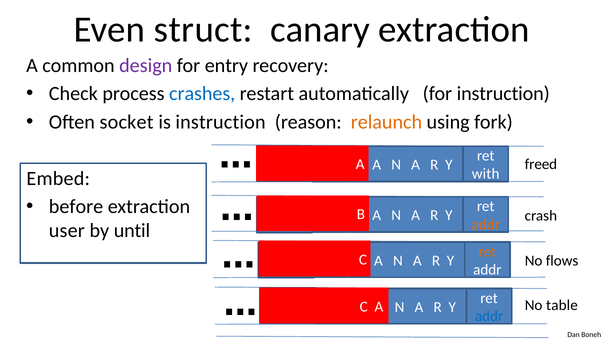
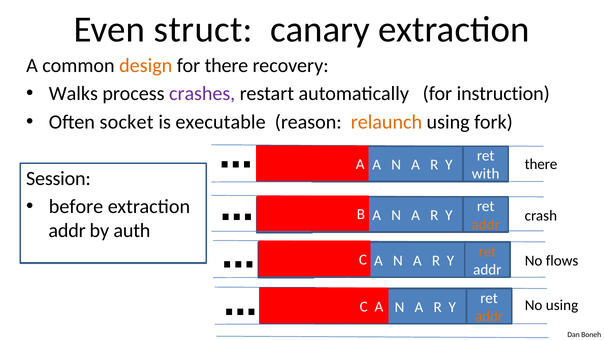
design colour: purple -> orange (146, 66)
for entry: entry -> there (226, 66)
Check: Check -> Walks (73, 94)
crashes colour: blue -> purple (202, 94)
is instruction: instruction -> executable (221, 122)
freed: freed -> there (541, 164)
Embed: Embed -> Session (58, 178)
user: user -> addr (67, 231)
until: until -> auth (132, 231)
No table: table -> using (562, 305)
addr colour: blue -> orange (489, 316)
